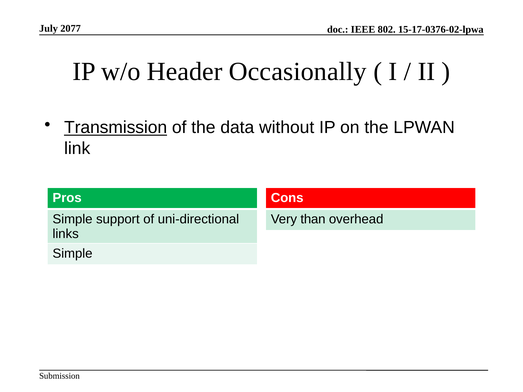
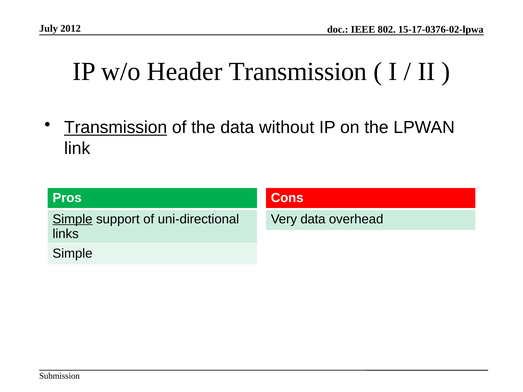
2077: 2077 -> 2012 (71, 29)
Header Occasionally: Occasionally -> Transmission (298, 72)
Simple underline: none -> present (73, 219)
Very than: than -> data (313, 219)
